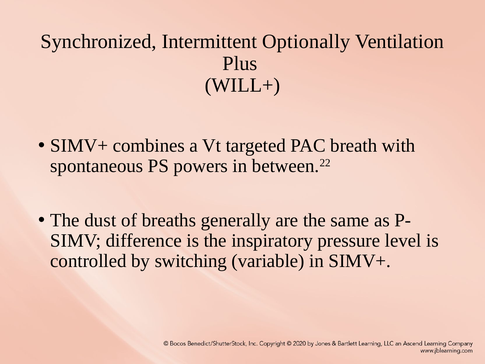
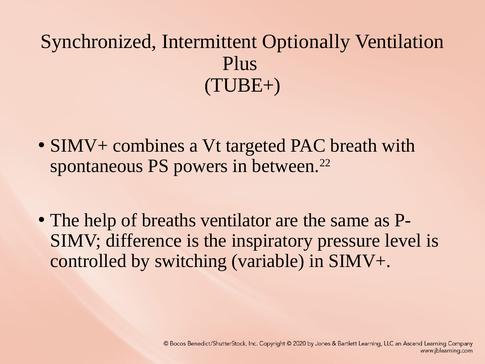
WILL+: WILL+ -> TUBE+ (243, 85)
dust: dust -> help (100, 220)
generally: generally -> ventilator (236, 220)
